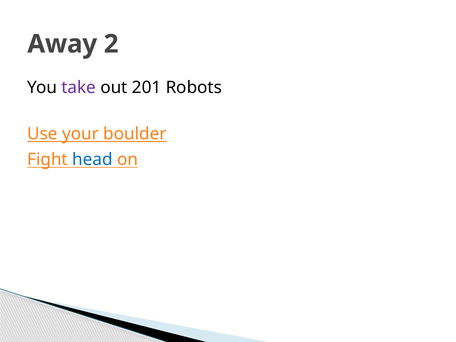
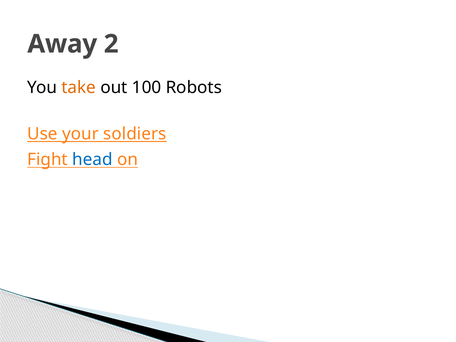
take colour: purple -> orange (79, 88)
201: 201 -> 100 (147, 88)
boulder: boulder -> soldiers (135, 134)
